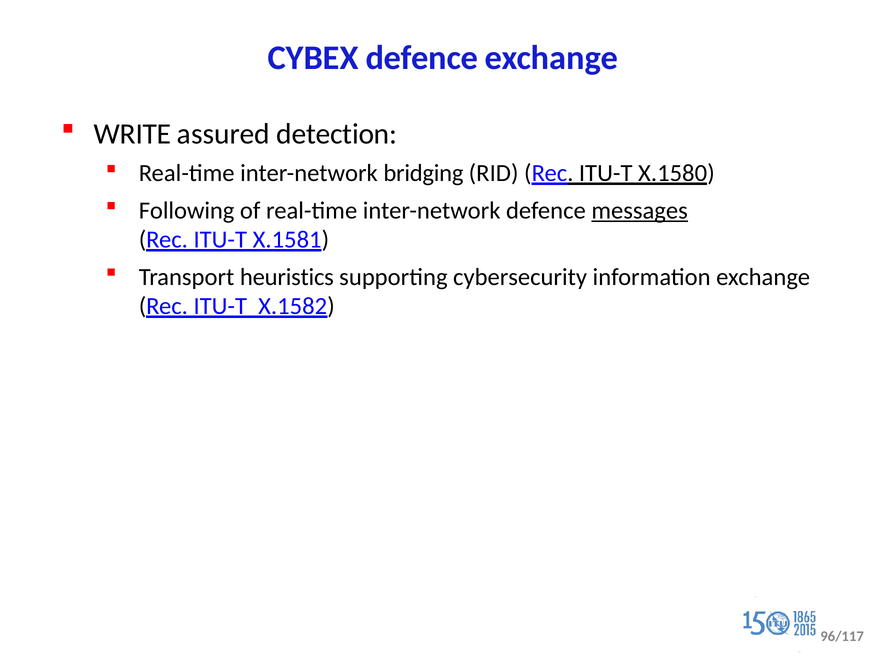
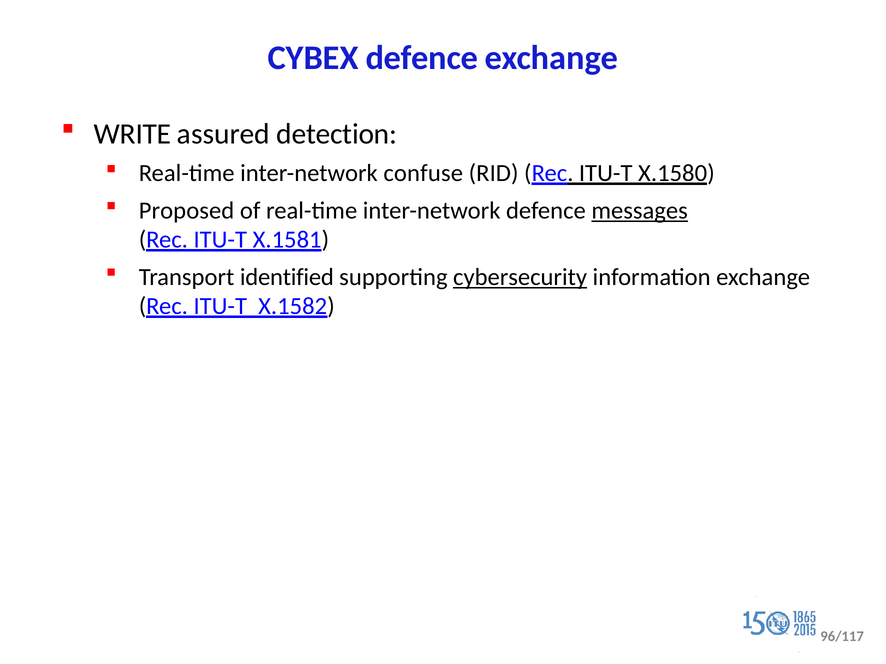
bridging: bridging -> confuse (423, 173)
Following: Following -> Proposed (187, 211)
heuristics: heuristics -> identified (287, 277)
cybersecurity underline: none -> present (520, 277)
